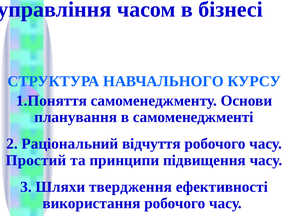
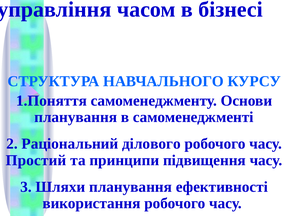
відчуття: відчуття -> ділового (151, 144)
Шляхи твердження: твердження -> планування (131, 187)
